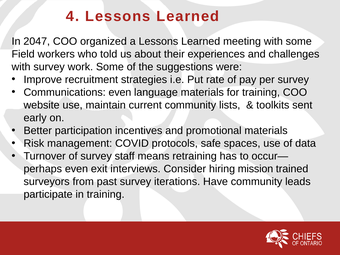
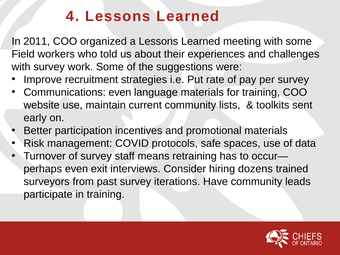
2047: 2047 -> 2011 (37, 41)
mission: mission -> dozens (255, 169)
